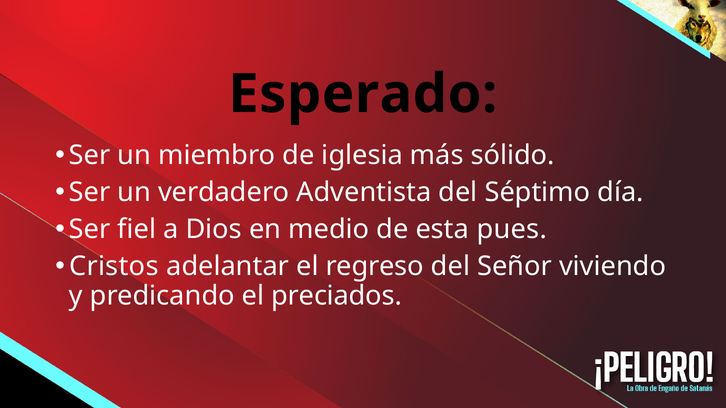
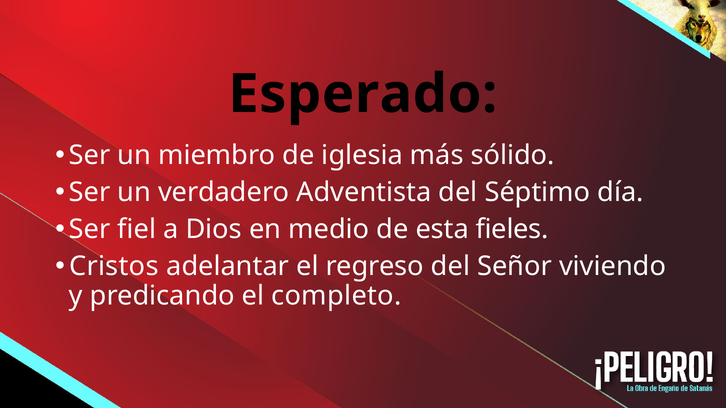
pues: pues -> fieles (512, 230)
preciados: preciados -> completo (336, 296)
